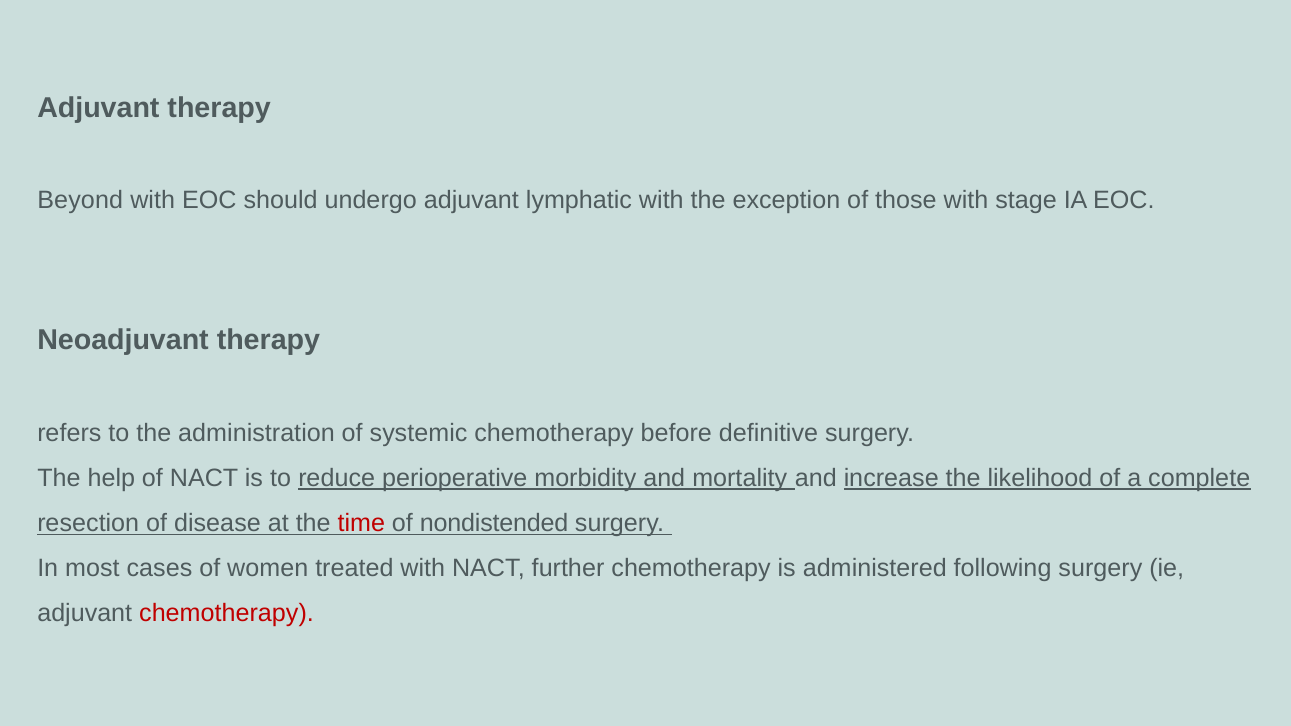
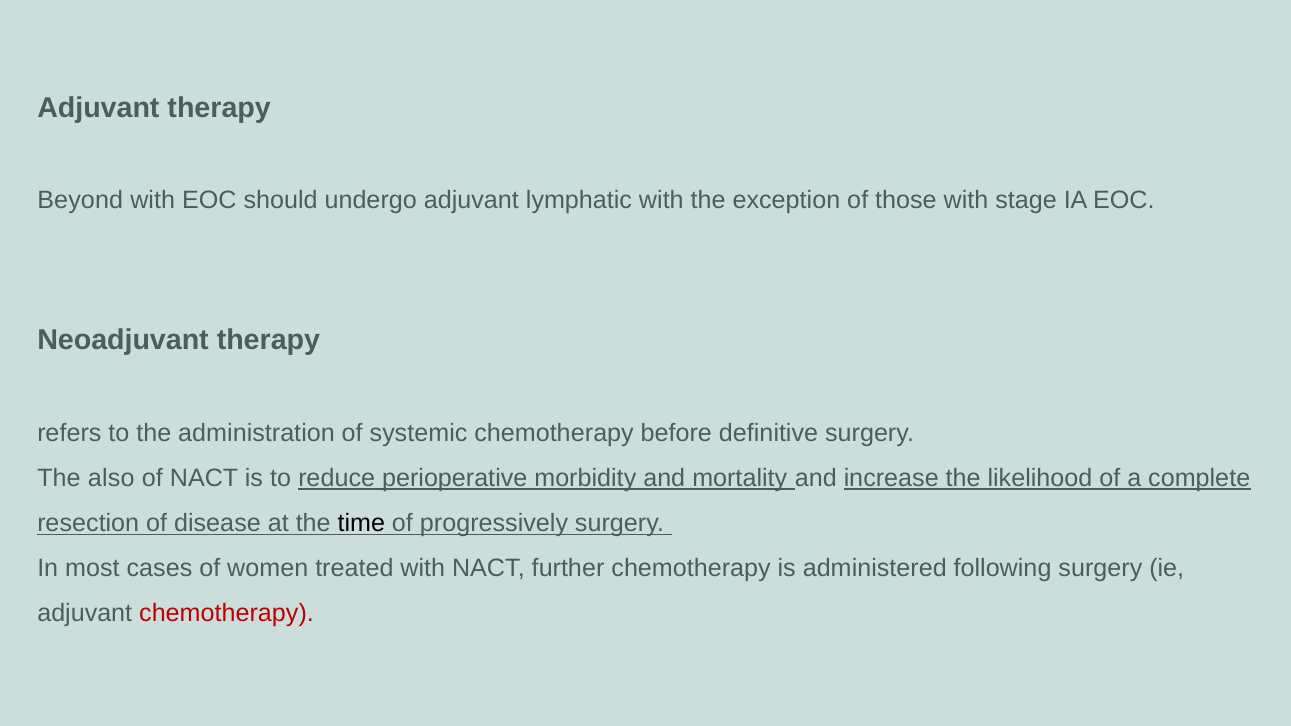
help: help -> also (111, 478)
time colour: red -> black (361, 523)
nondistended: nondistended -> progressively (494, 523)
